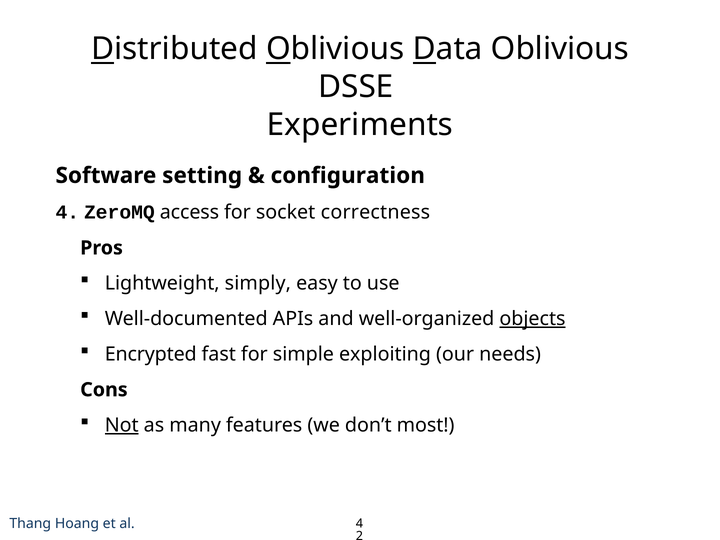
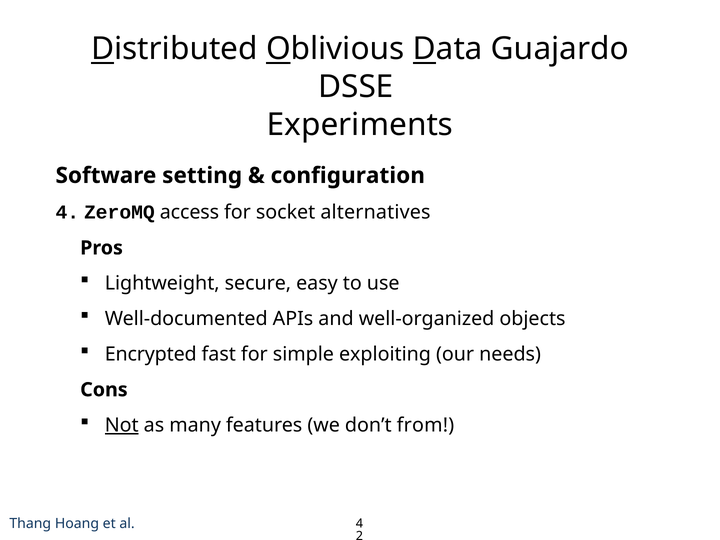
Data Oblivious: Oblivious -> Guajardo (560, 49)
correctness: correctness -> alternatives (375, 212)
simply: simply -> secure (258, 283)
objects underline: present -> none (532, 319)
most: most -> from (425, 425)
